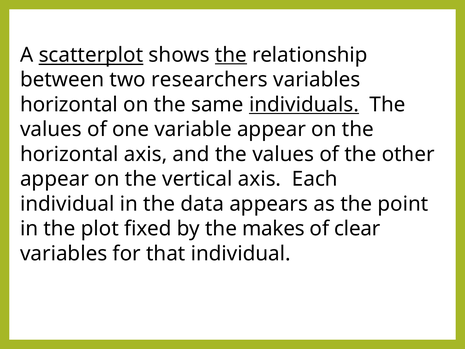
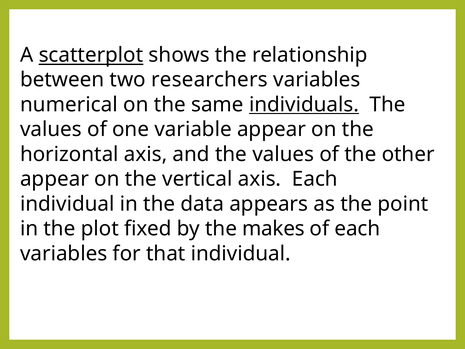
the underline: present -> none (231, 55)
horizontal: horizontal -> numerical (69, 105)
of clear: clear -> each (357, 229)
